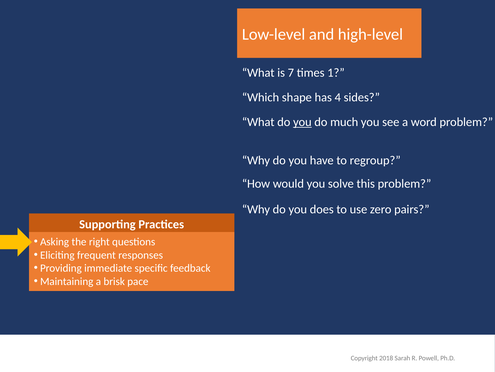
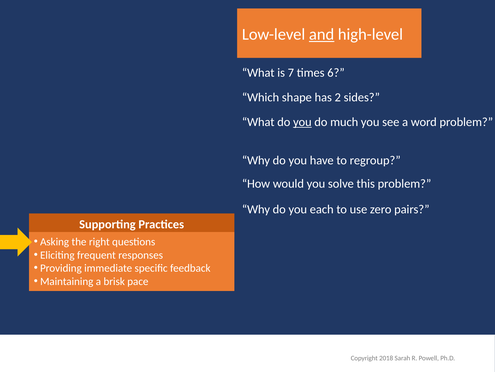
and underline: none -> present (322, 34)
1: 1 -> 6 (336, 73)
4: 4 -> 2 (338, 97)
does: does -> each (322, 209)
